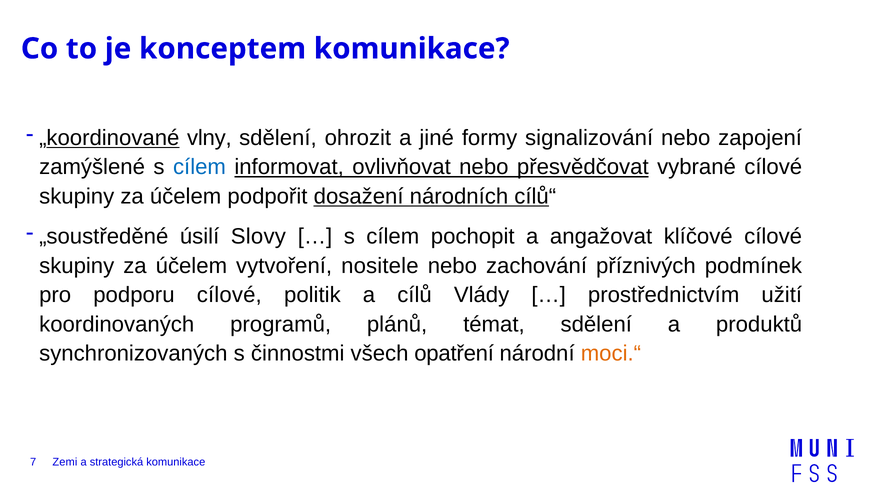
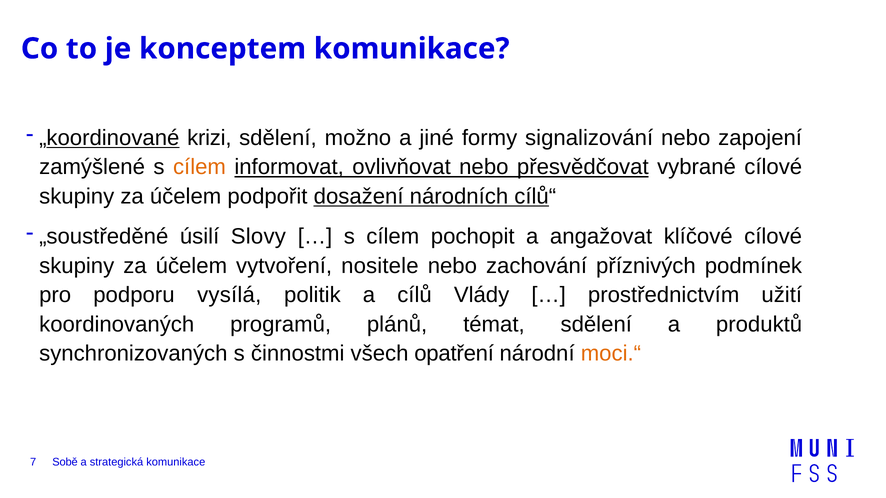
vlny: vlny -> krizi (209, 138)
ohrozit: ohrozit -> možno (358, 138)
cílem colour: blue -> orange (199, 167)
podporu cílové: cílové -> vysílá (229, 295)
Zemi: Zemi -> Sobě (65, 462)
